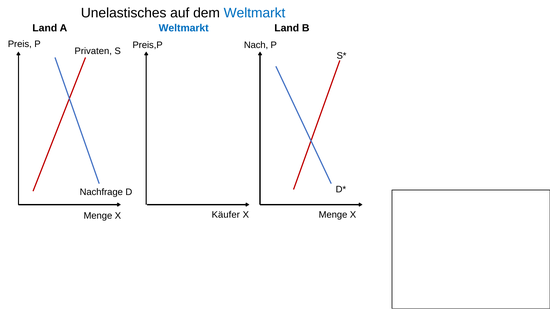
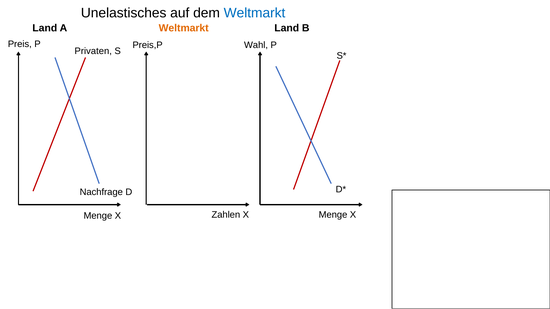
Weltmarkt colour: blue -> orange (184, 28)
Nach: Nach -> Wahl (256, 45)
Käufer: Käufer -> Zahlen (226, 215)
